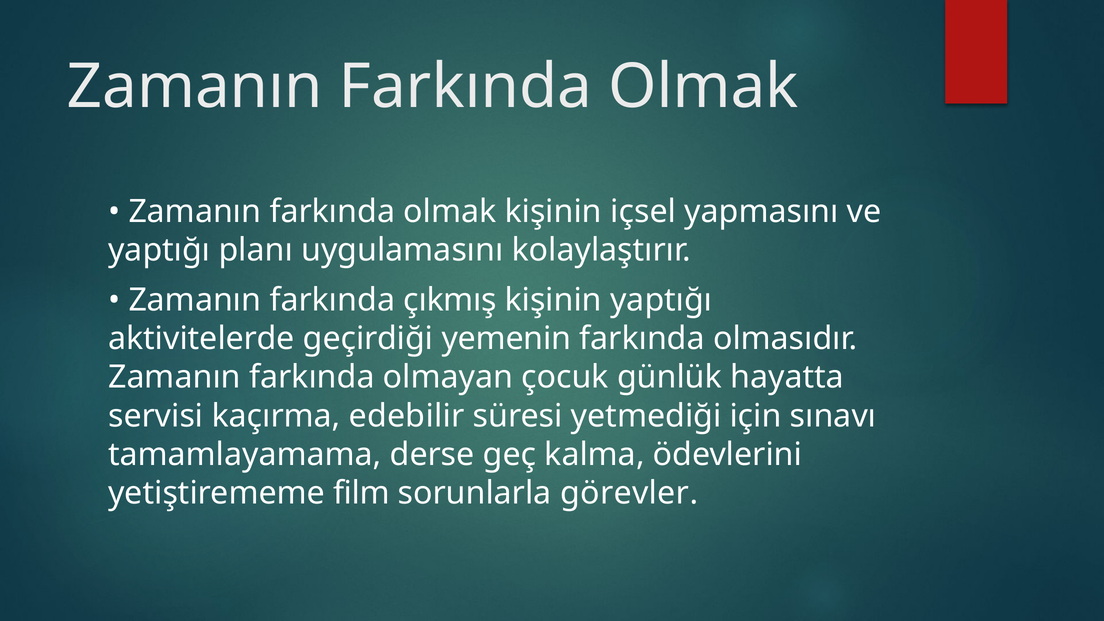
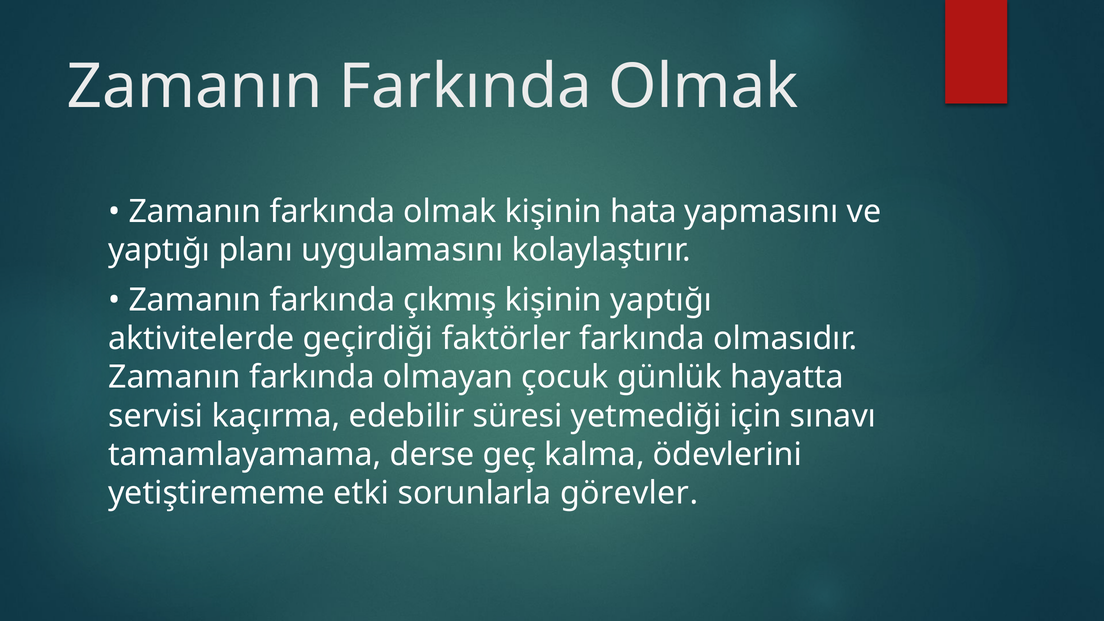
içsel: içsel -> hata (643, 212)
yemenin: yemenin -> faktörler (506, 339)
film: film -> etki (361, 493)
